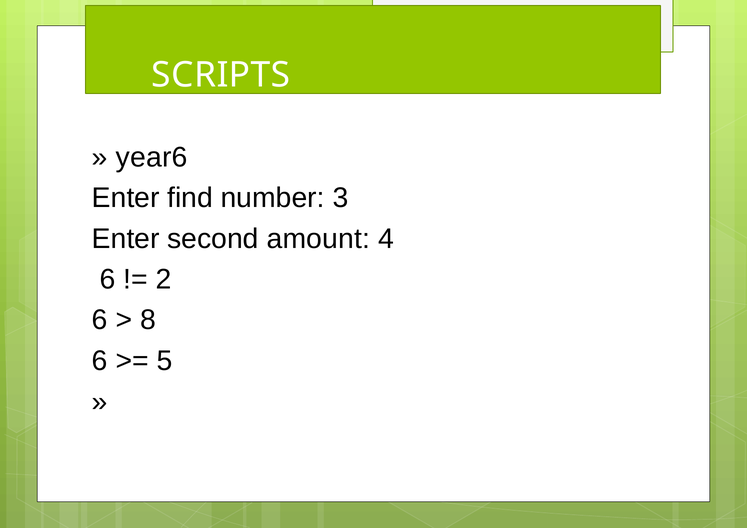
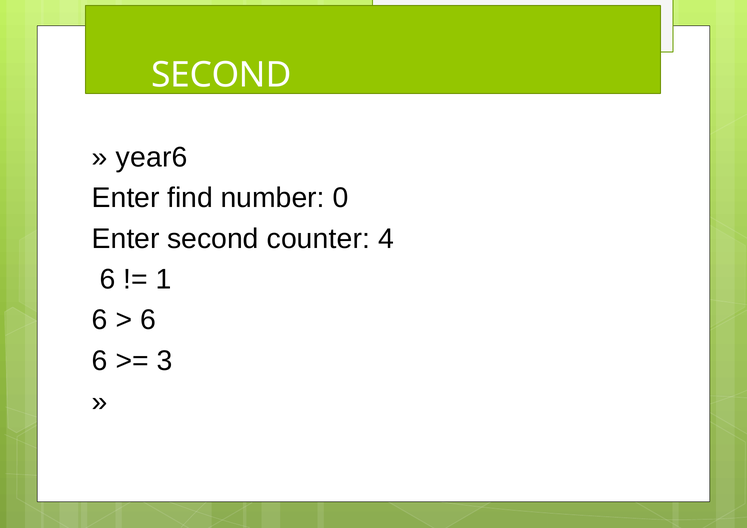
SCRIPTS: SCRIPTS -> SECOND (221, 75)
3: 3 -> 0 (341, 198)
amount: amount -> counter (318, 239)
2: 2 -> 1 (164, 279)
8: 8 -> 6 (148, 320)
5: 5 -> 3 (164, 361)
